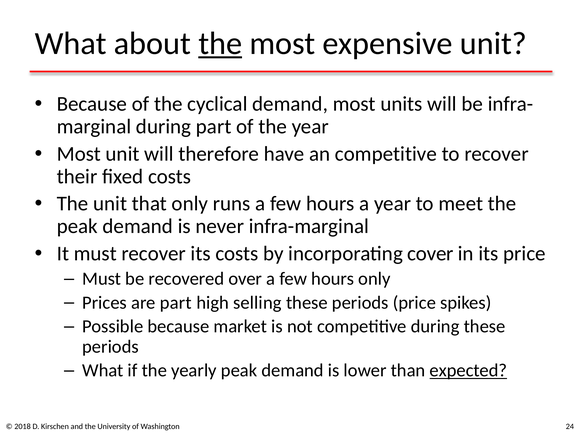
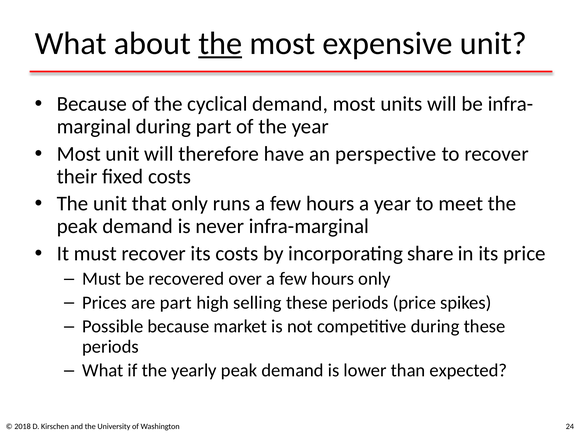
an competitive: competitive -> perspective (386, 154)
cover: cover -> share (430, 254)
expected underline: present -> none (468, 371)
